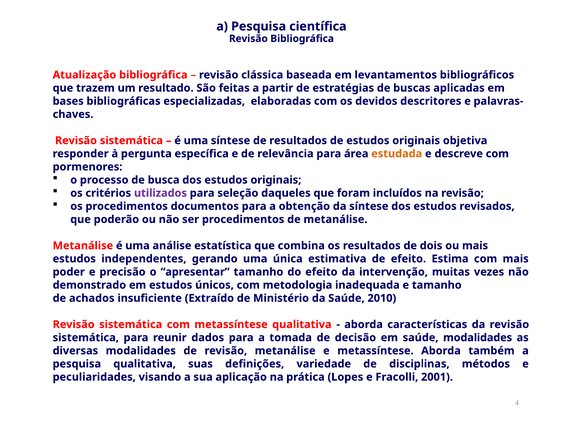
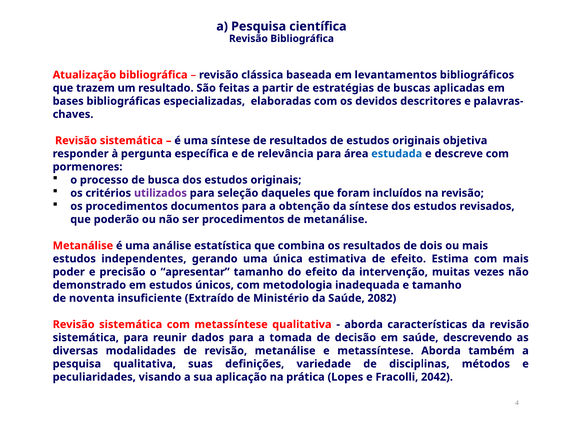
estudada colour: orange -> blue (397, 154)
achados: achados -> noventa (92, 298)
2010: 2010 -> 2082 (382, 298)
saúde modalidades: modalidades -> descrevendo (478, 338)
2001: 2001 -> 2042 (437, 377)
